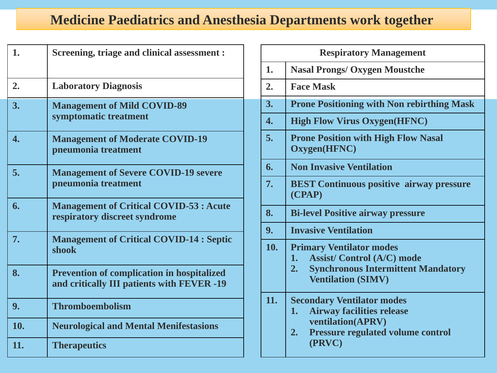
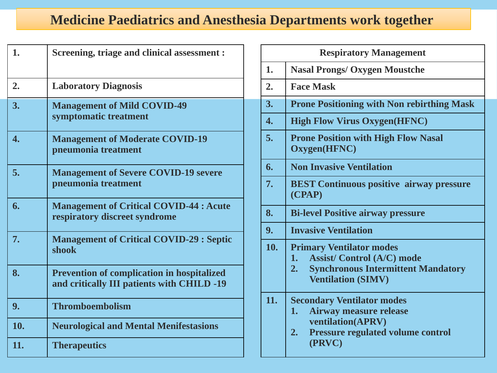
COVID-89: COVID-89 -> COVID-49 (164, 106)
COVID-53: COVID-53 -> COVID-44 (176, 206)
COVID-14: COVID-14 -> COVID-29 (176, 239)
FEVER: FEVER -> CHILD (195, 283)
facilities: facilities -> measure (360, 311)
